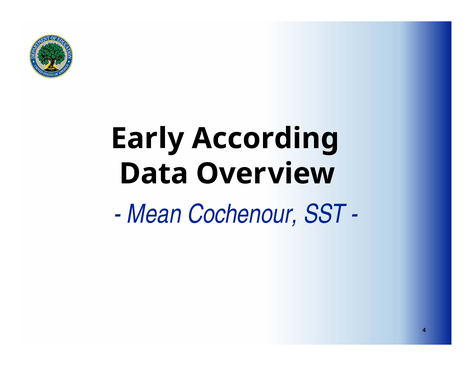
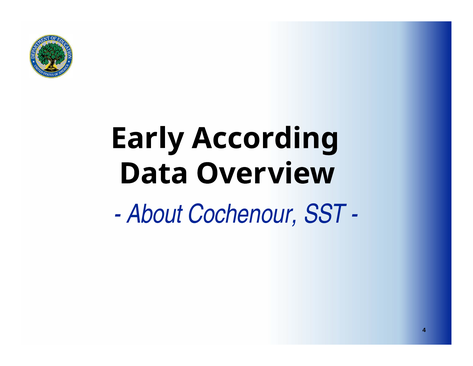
Mean: Mean -> About (155, 214)
